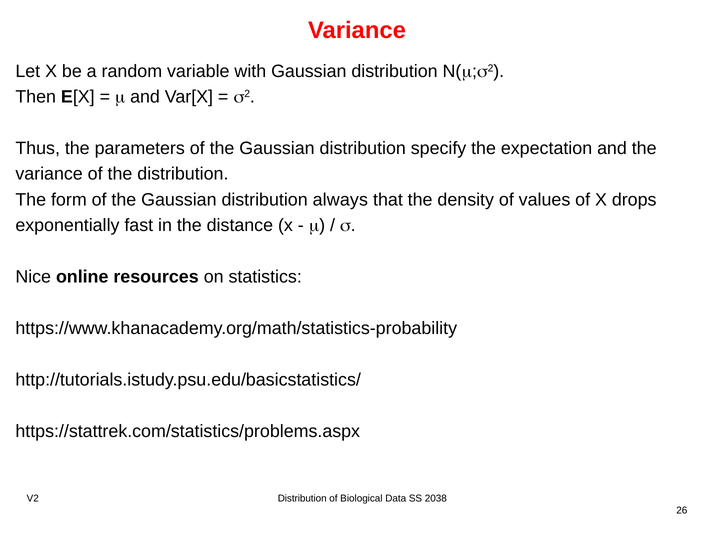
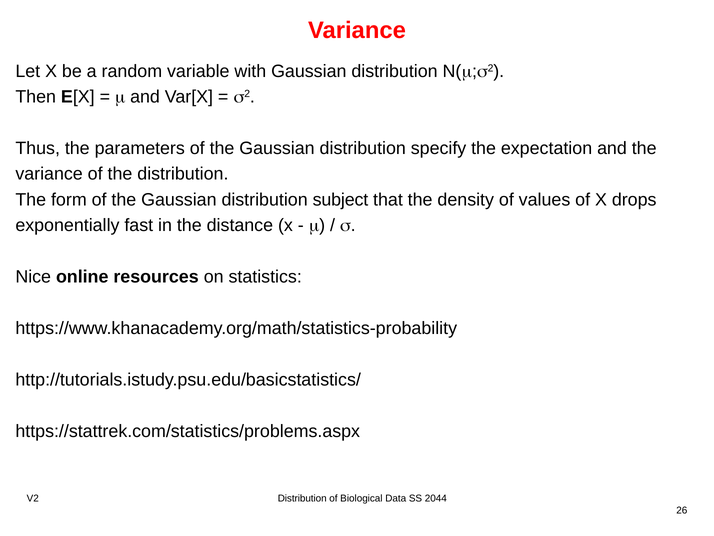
always: always -> subject (340, 200)
2038: 2038 -> 2044 (436, 498)
